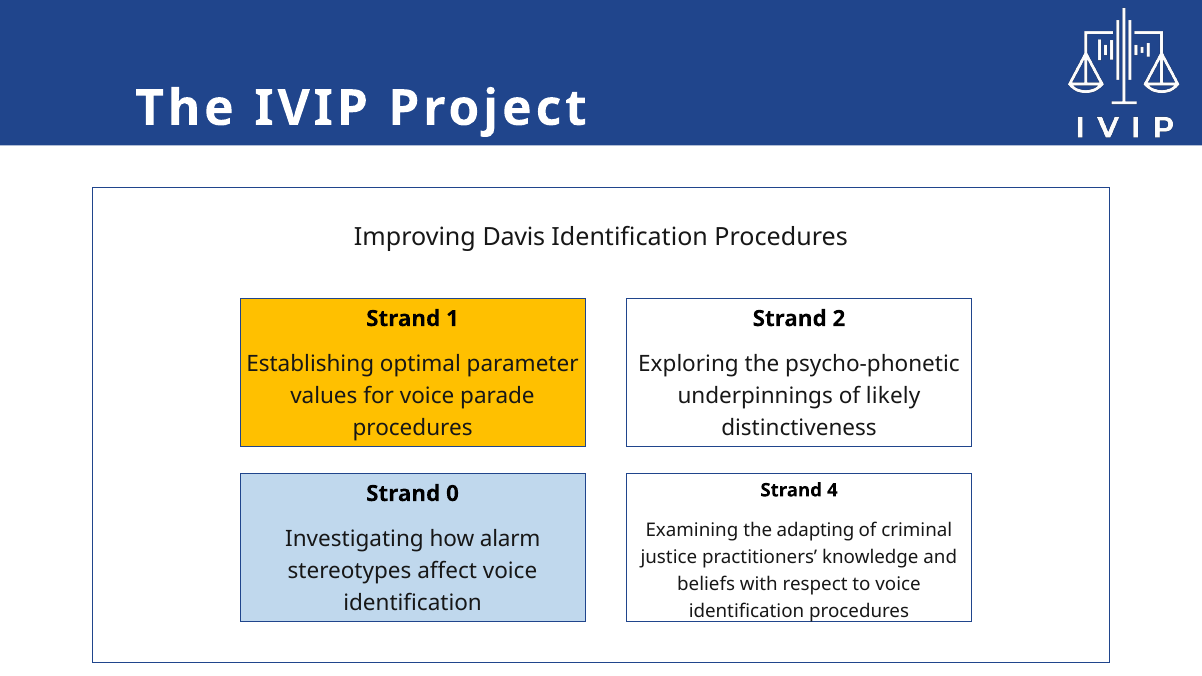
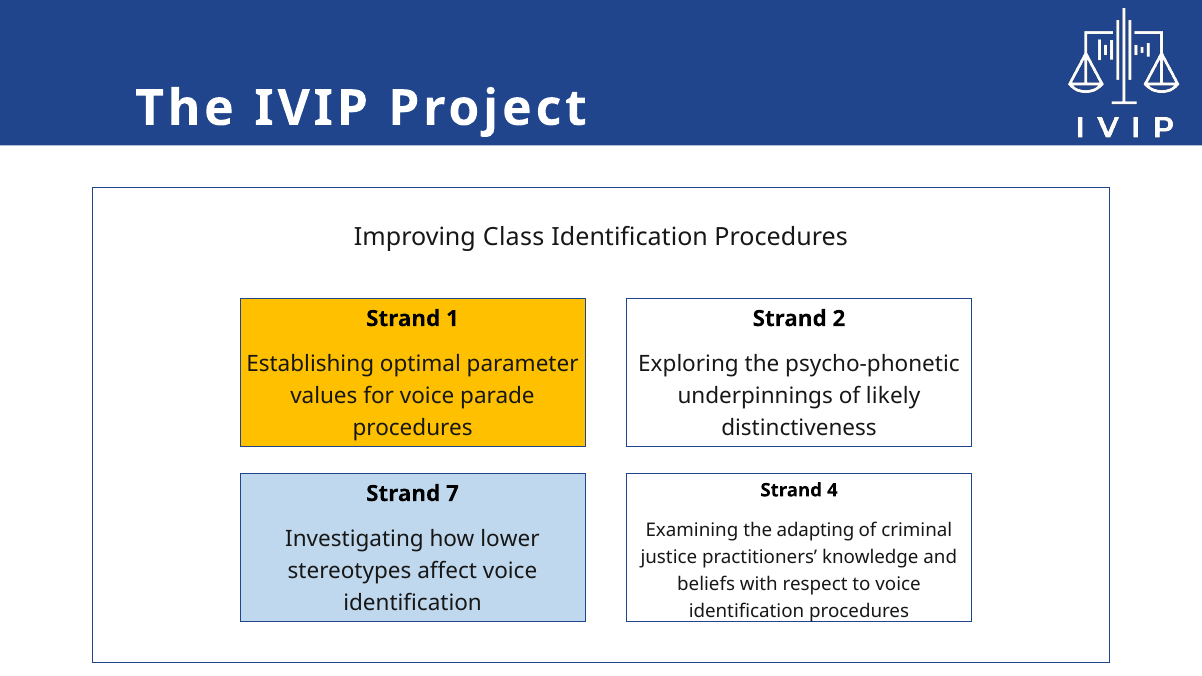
Davis: Davis -> Class (514, 238)
0: 0 -> 7 (453, 494)
alarm: alarm -> lower (510, 539)
